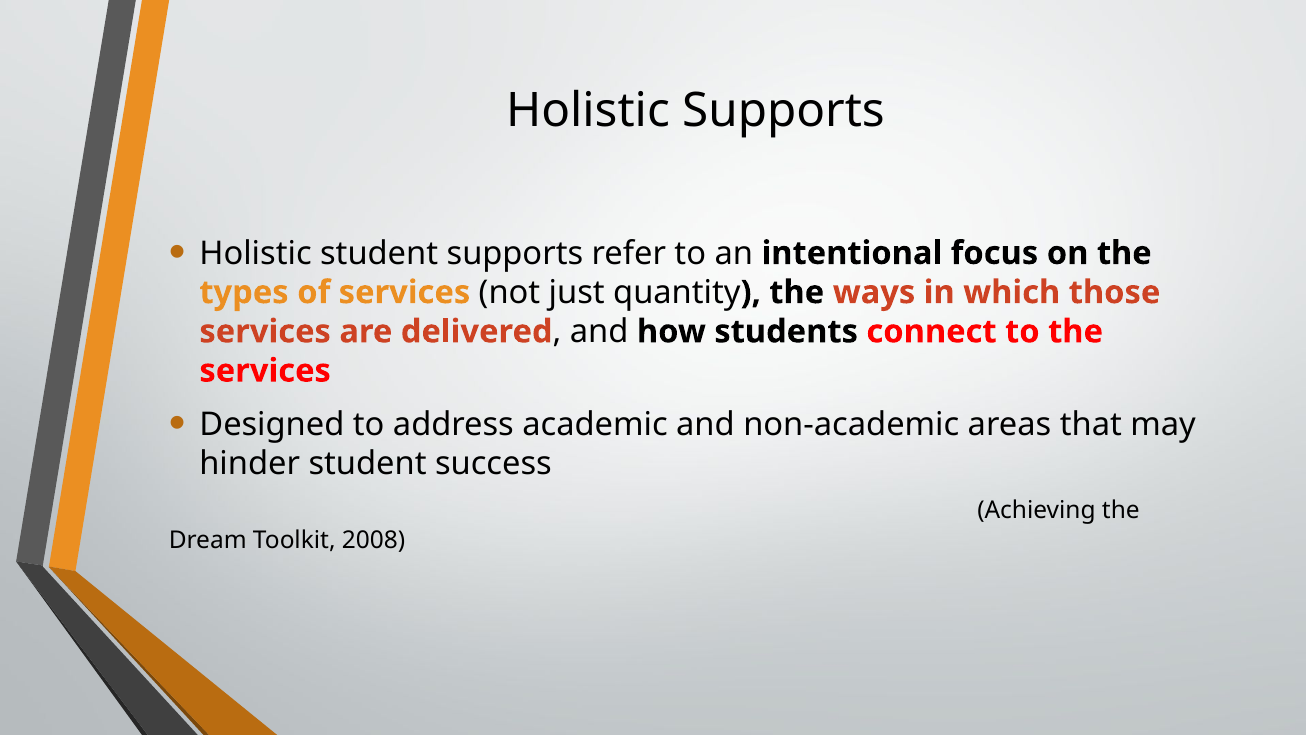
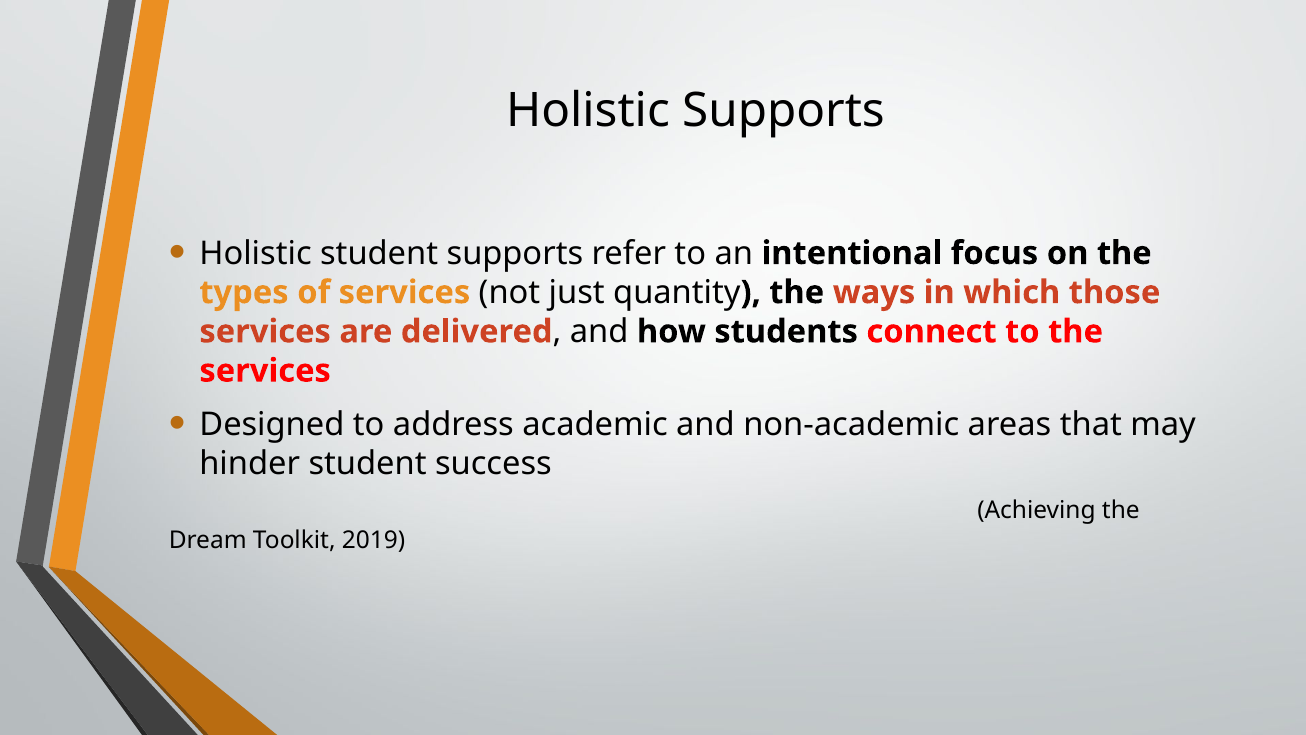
2008: 2008 -> 2019 (374, 540)
